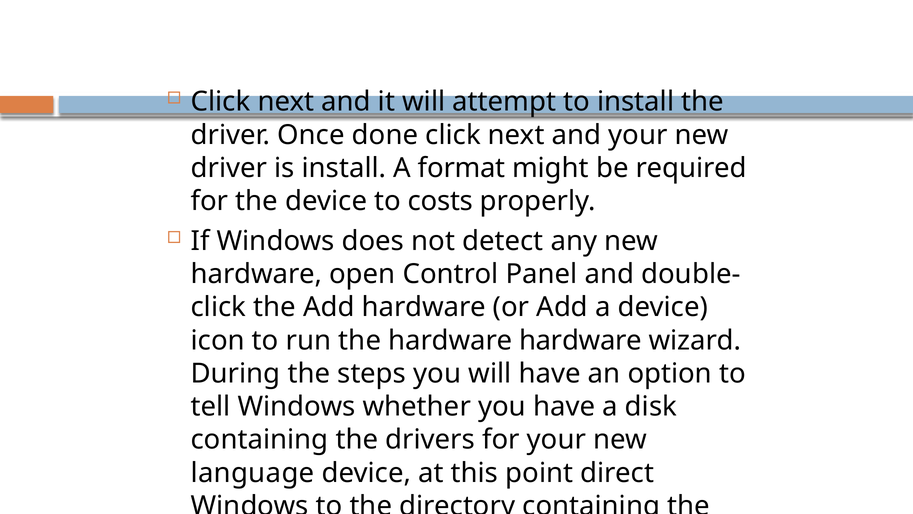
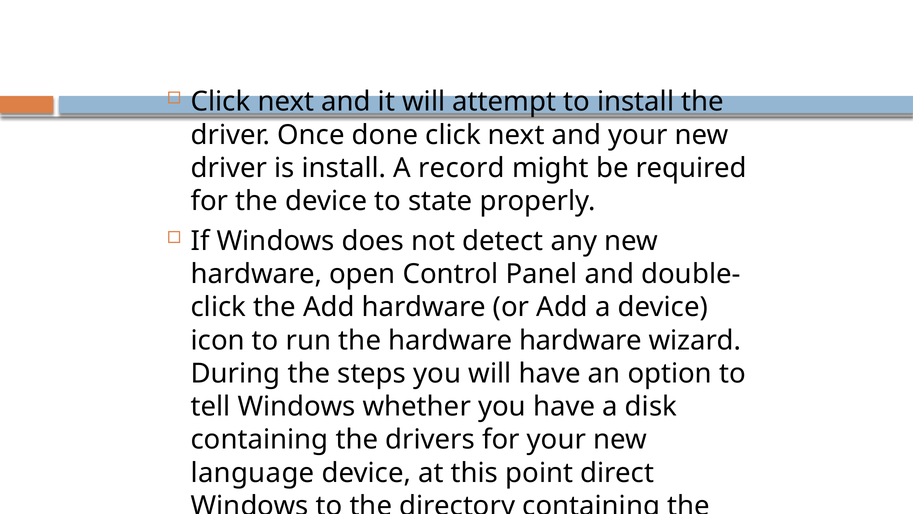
format: format -> record (461, 168)
costs: costs -> state (440, 201)
